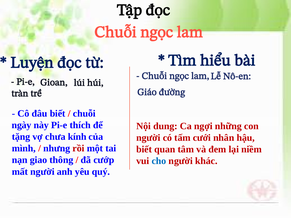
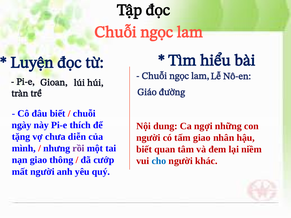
kính: kính -> diễn (77, 137)
tấm cưới: cưới -> giao (202, 138)
rồi colour: red -> purple (78, 149)
